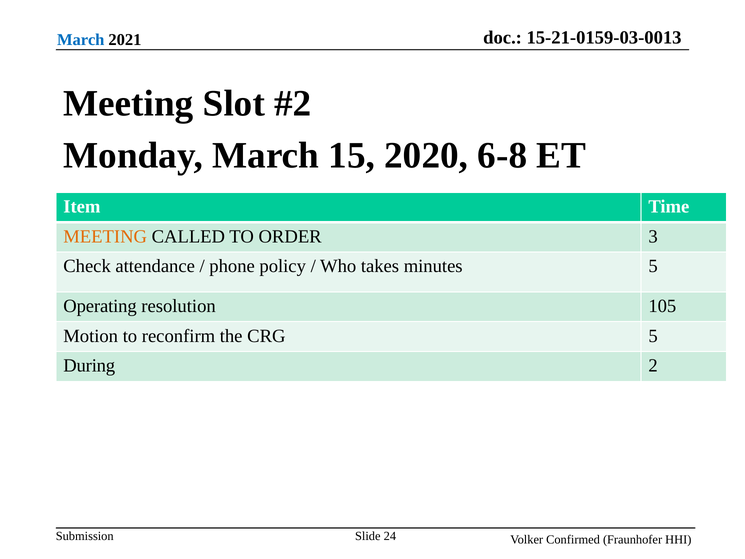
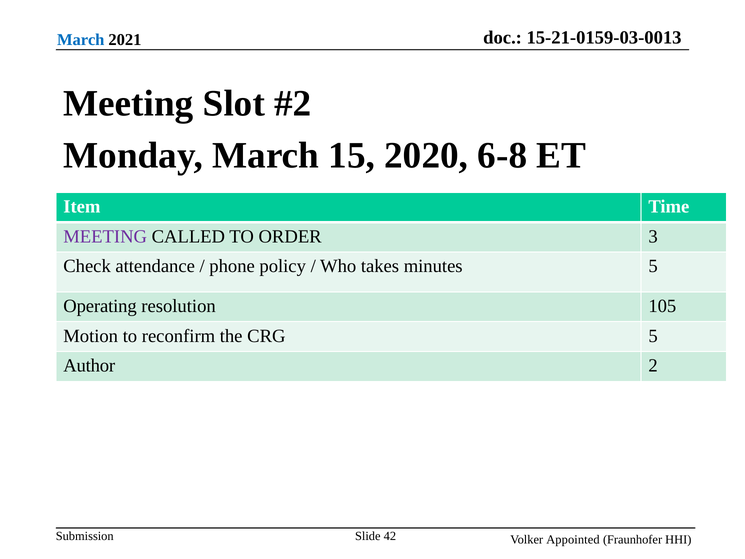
MEETING colour: orange -> purple (105, 236)
During: During -> Author (89, 365)
24: 24 -> 42 (390, 536)
Confirmed: Confirmed -> Appointed (573, 540)
